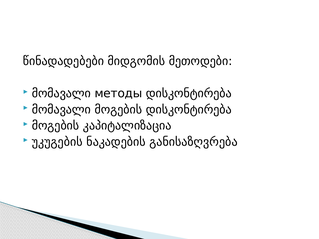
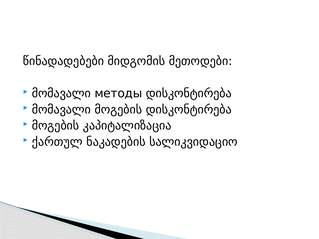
უკუგების: უკუგების -> ქართულ (57, 142)
განისაზღვრება: განისაზღვრება -> სალიკვიდაციო (193, 142)
